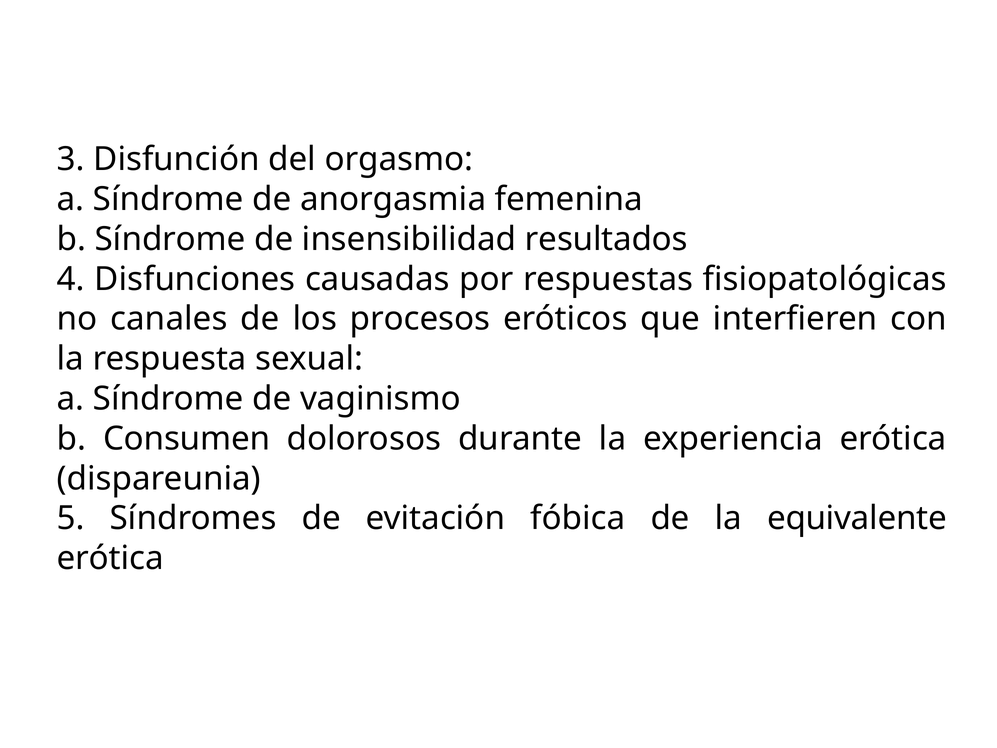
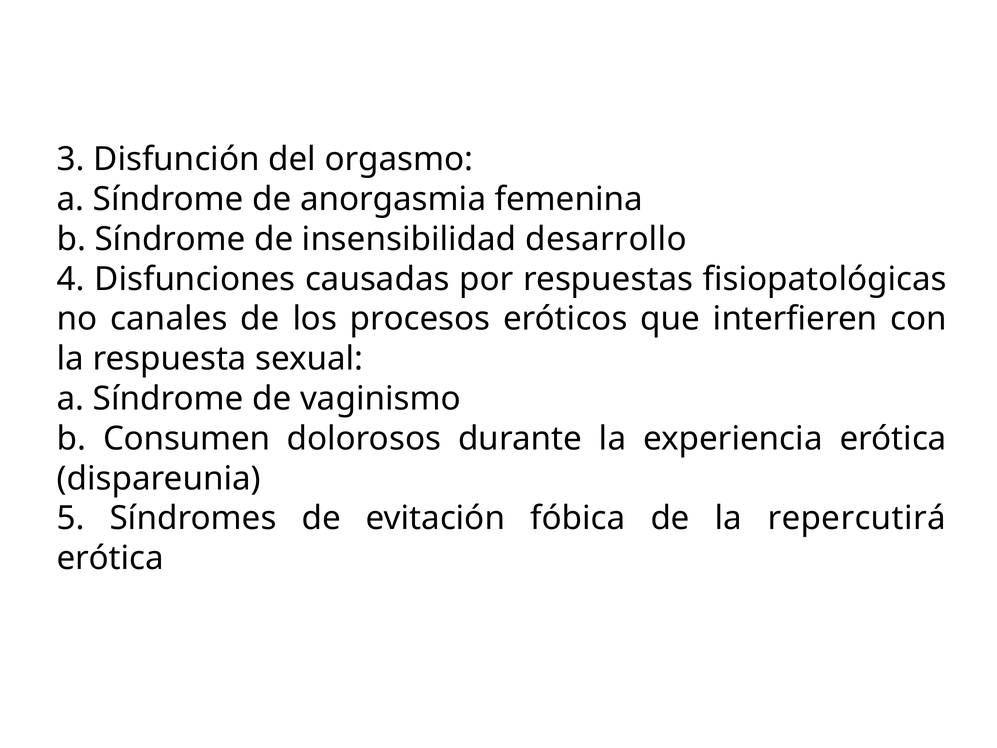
resultados: resultados -> desarrollo (606, 239)
equivalente: equivalente -> repercutirá (857, 518)
